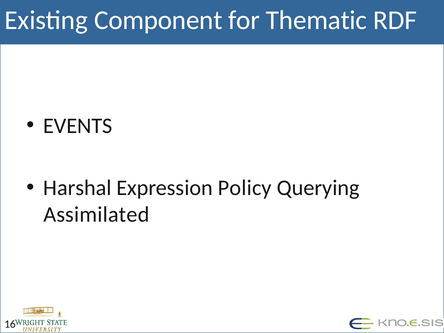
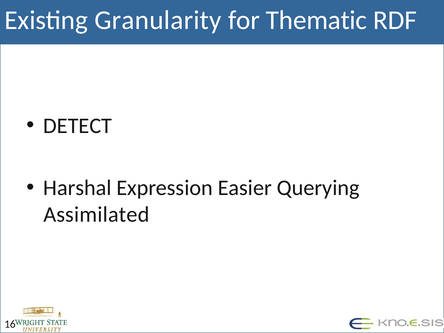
Component: Component -> Granularity (158, 20)
EVENTS: EVENTS -> DETECT (78, 126)
Policy: Policy -> Easier (245, 188)
